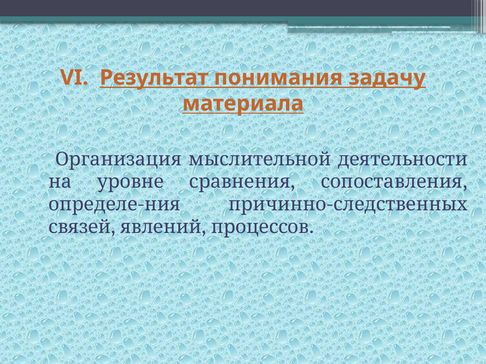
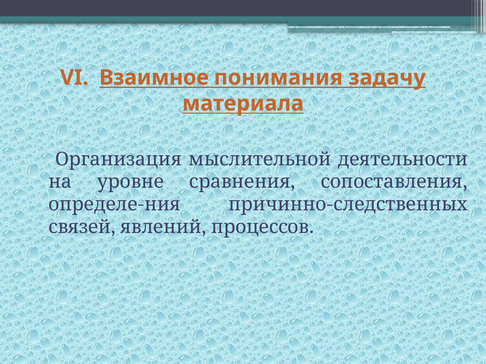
Результат: Результат -> Взаимное (154, 78)
